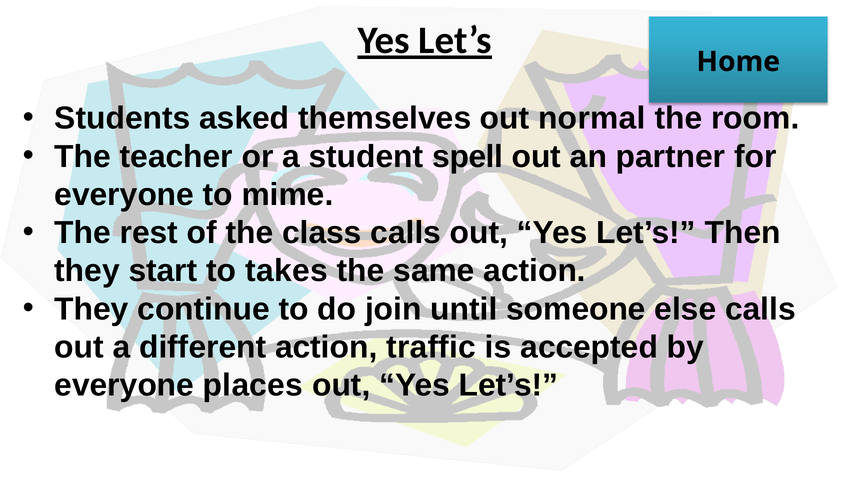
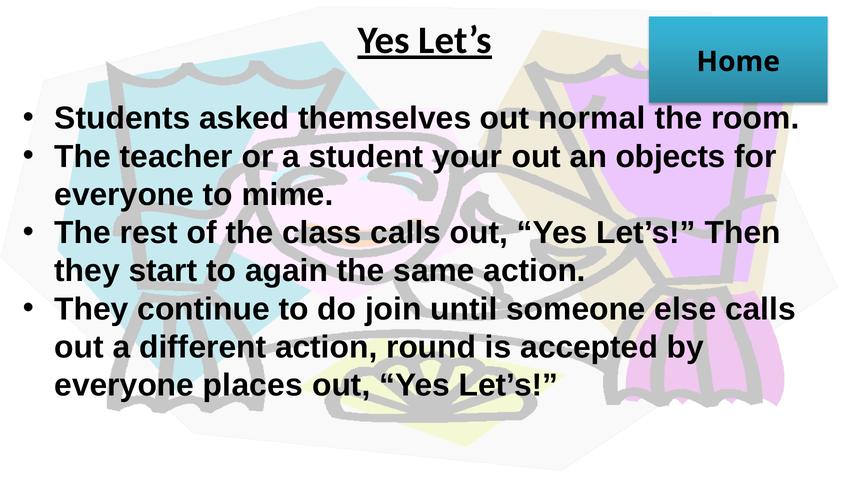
spell: spell -> your (467, 157)
partner: partner -> objects (671, 157)
takes: takes -> again (287, 271)
traffic: traffic -> round (431, 347)
